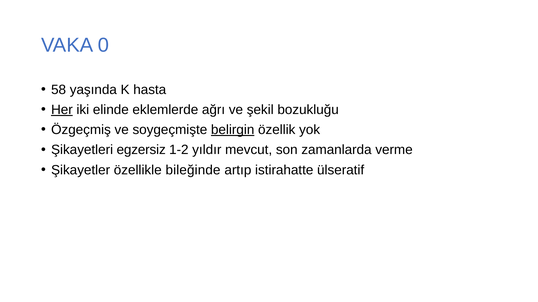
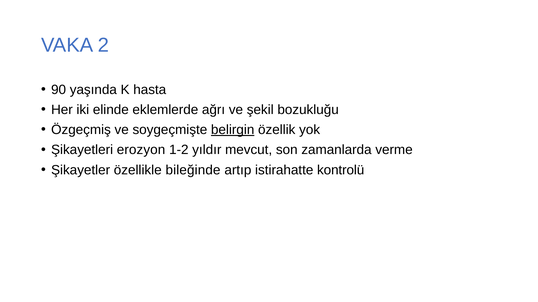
0: 0 -> 2 (103, 45)
58: 58 -> 90 (59, 90)
Her underline: present -> none (62, 110)
egzersiz: egzersiz -> erozyon (141, 150)
ülseratif: ülseratif -> kontrolü (341, 170)
